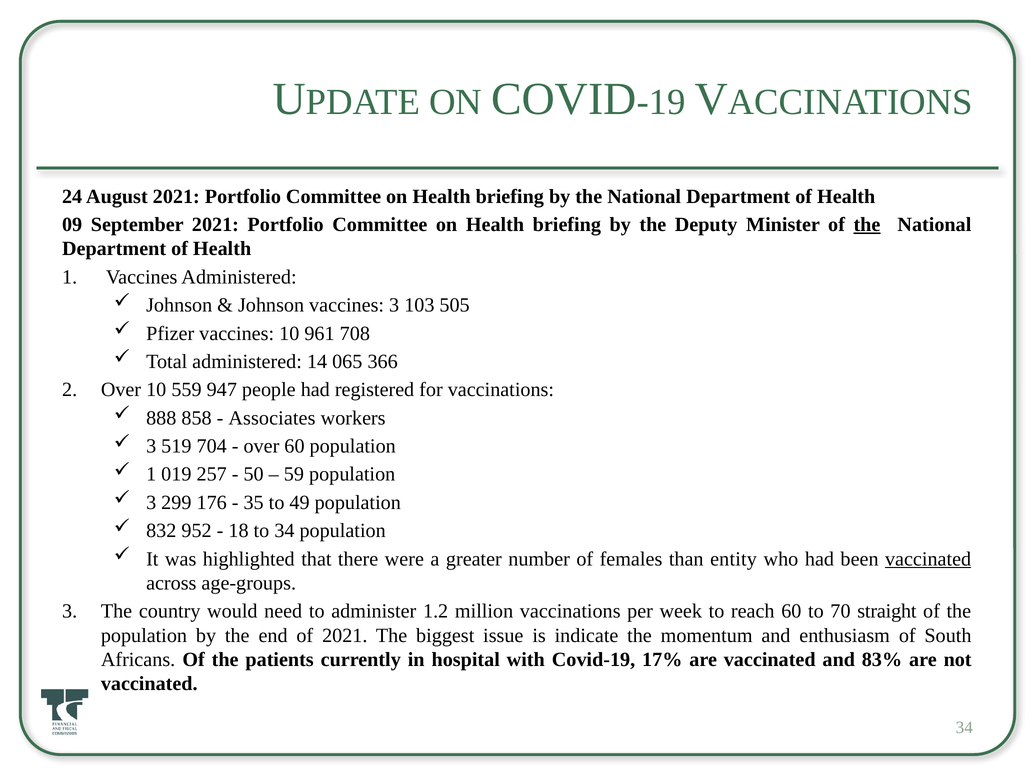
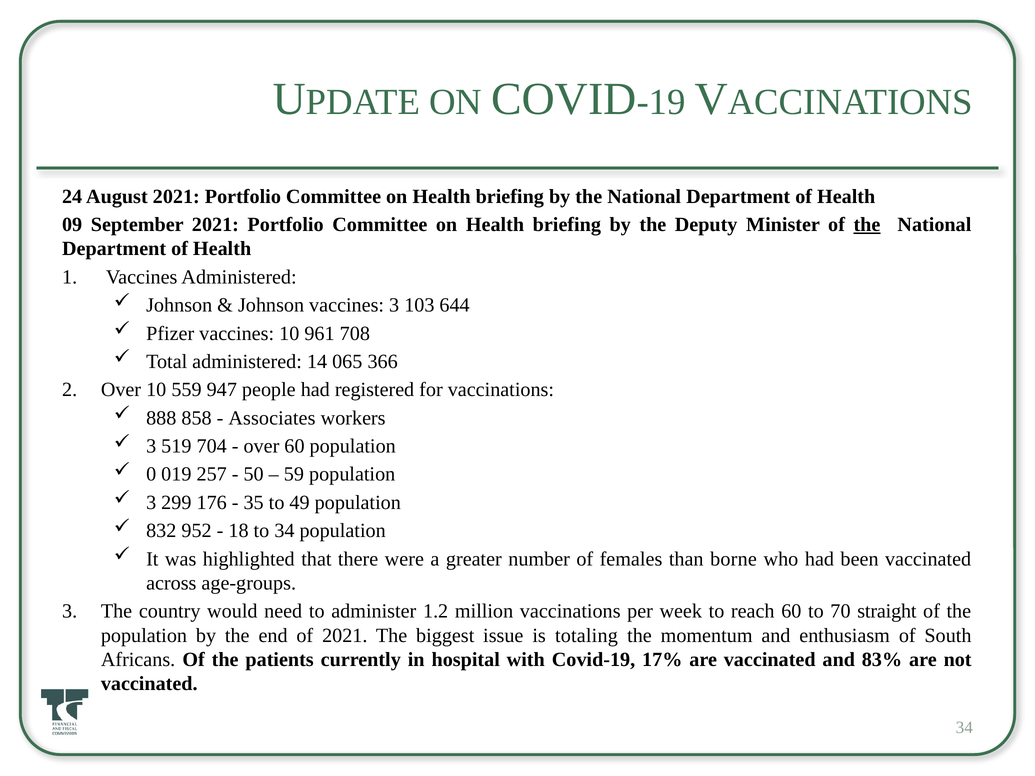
505: 505 -> 644 (455, 305)
1: 1 -> 0 (151, 475)
entity: entity -> borne (734, 559)
vaccinated underline: present -> none (928, 559)
indicate: indicate -> totaling (586, 636)
